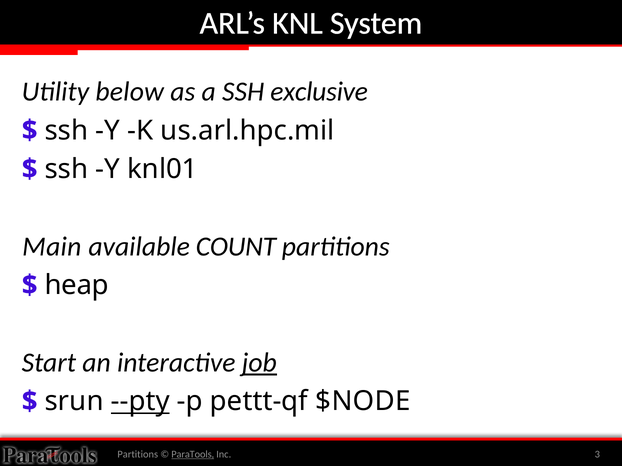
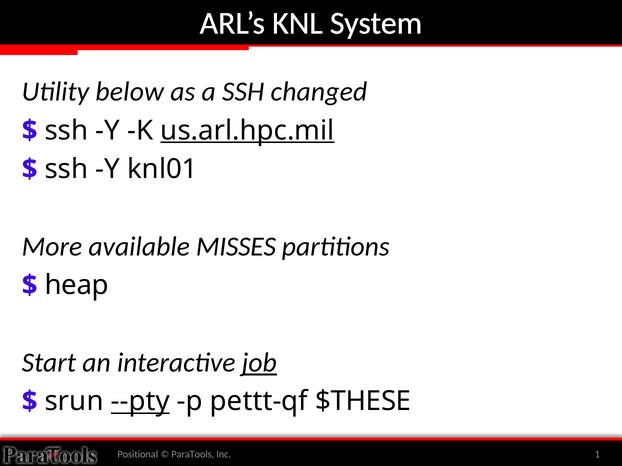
exclusive: exclusive -> changed (319, 92)
us.arl.hpc.mil underline: none -> present (247, 131)
Main: Main -> More (52, 247)
COUNT: COUNT -> MISSES (236, 247)
$NODE: $NODE -> $THESE (363, 402)
Partitions: Partitions -> Positional (138, 455)
ParaTools underline: present -> none (193, 455)
3: 3 -> 1 (597, 455)
